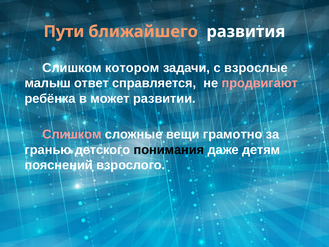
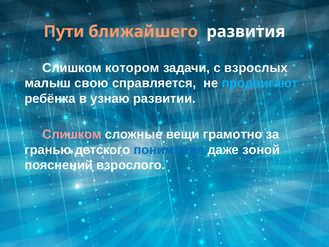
взрослые: взрослые -> взрослых (256, 68)
ответ: ответ -> свою (91, 83)
продвигают colour: pink -> light blue (260, 83)
может: может -> узнаю (110, 98)
понимания colour: black -> blue (169, 150)
детям: детям -> зоной (261, 150)
